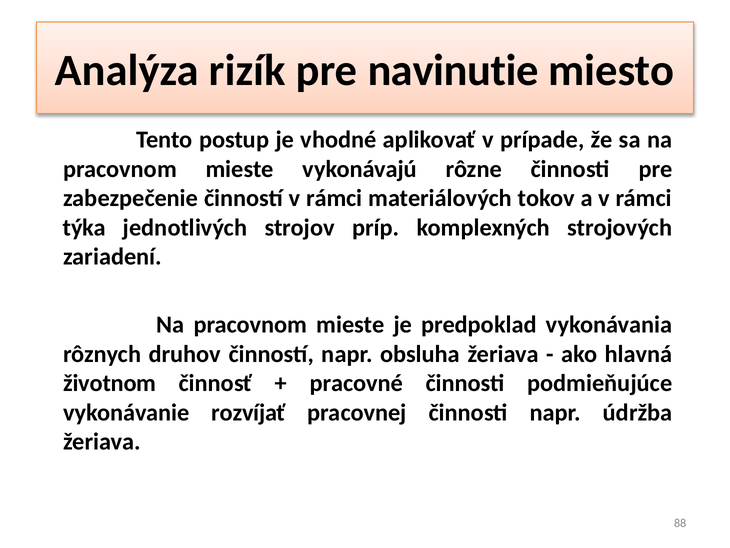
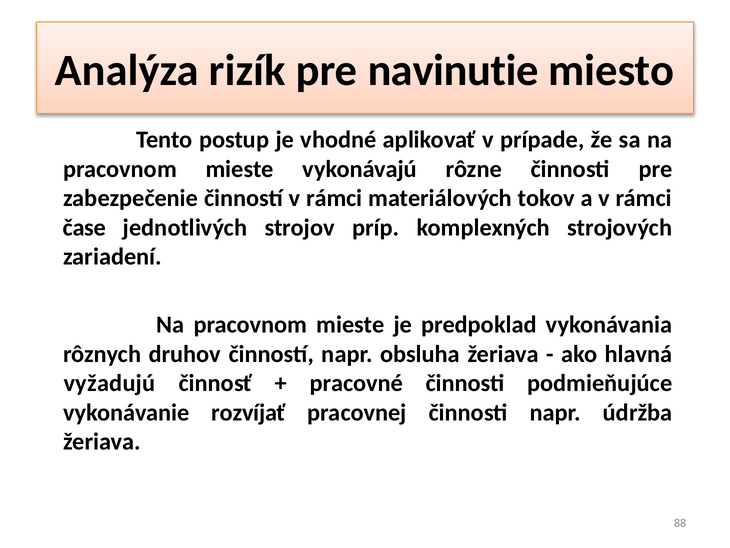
týka: týka -> čase (84, 227)
životnom: životnom -> vyžadujú (109, 383)
